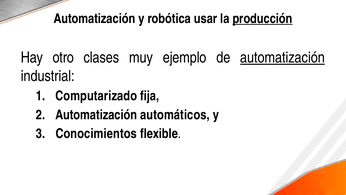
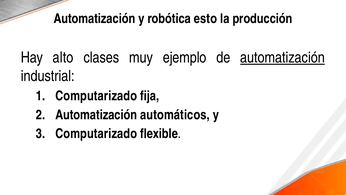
usar: usar -> esto (205, 19)
producción underline: present -> none (262, 19)
otro: otro -> alto (63, 57)
Conocimientos: Conocimientos -> Computarizado (96, 133)
